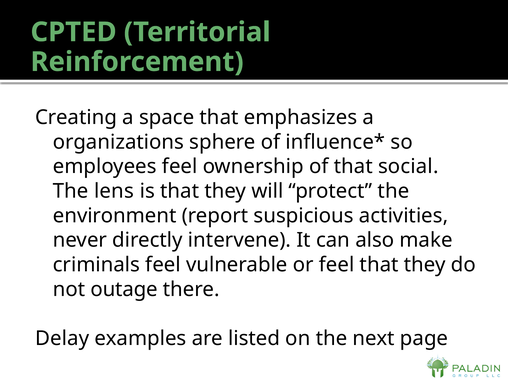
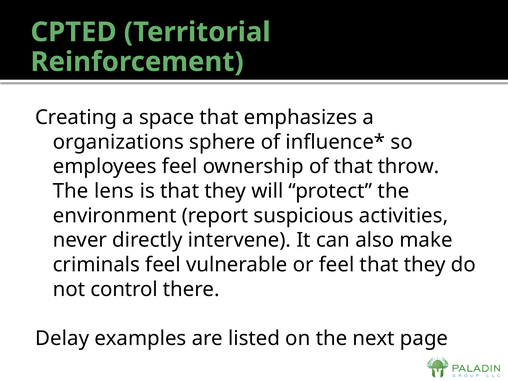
social: social -> throw (408, 167)
outage: outage -> control (124, 289)
